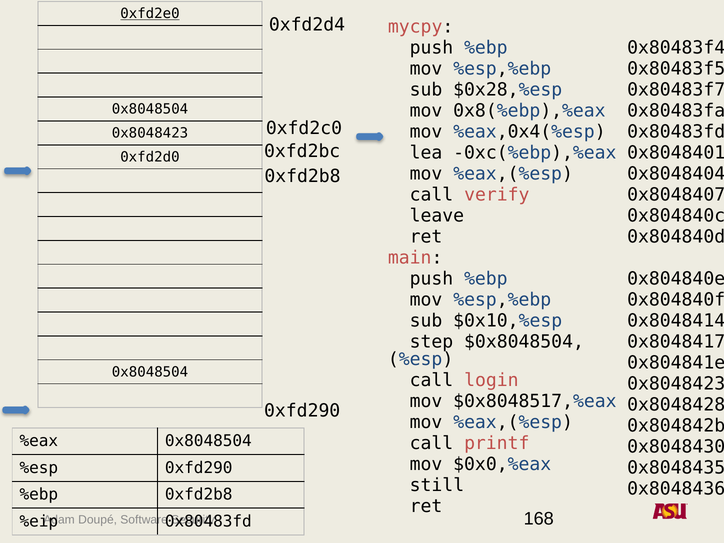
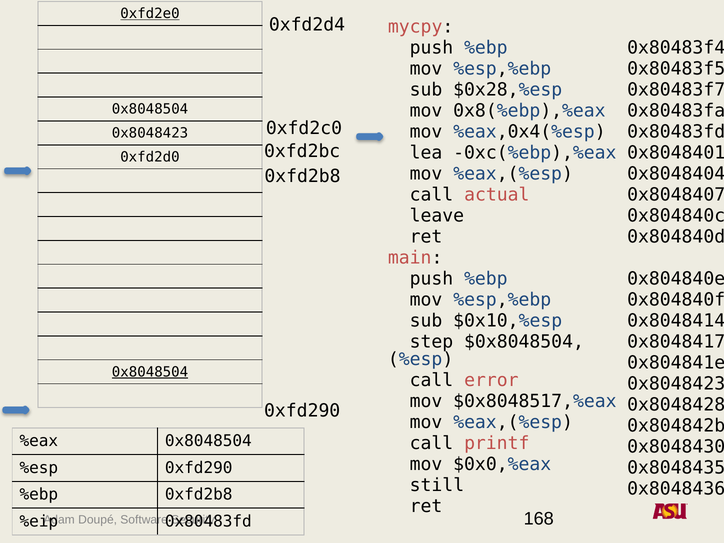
verify: verify -> actual (497, 195)
0x8048504 underline: none -> present (150, 372)
login: login -> error (491, 380)
